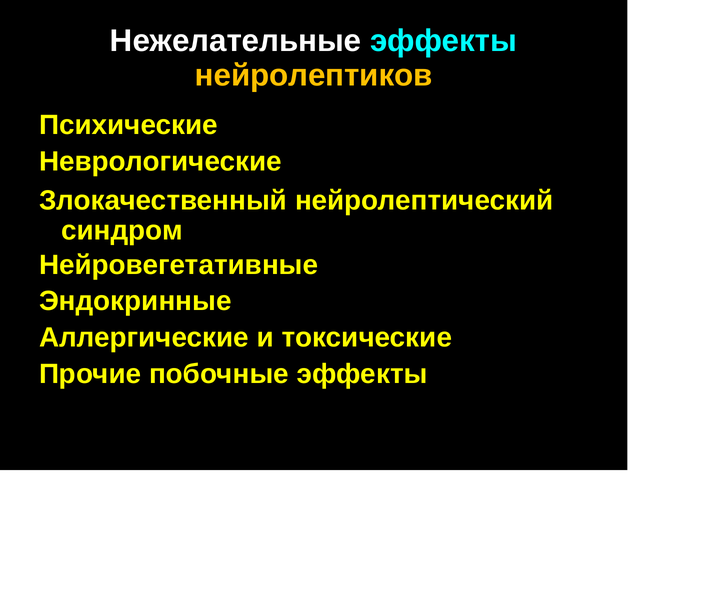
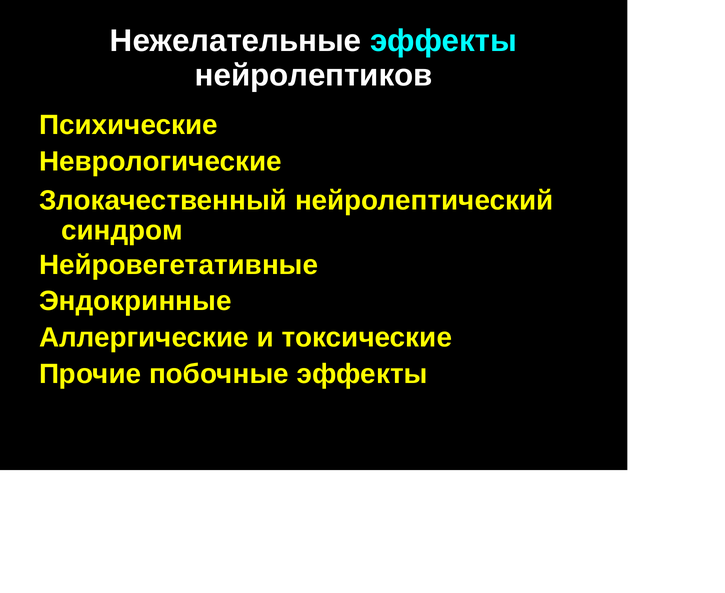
нейролептиков colour: yellow -> white (314, 76)
